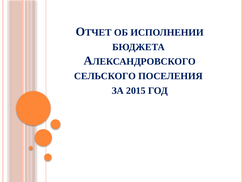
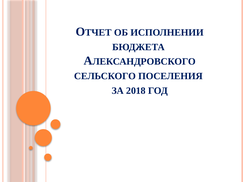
2015: 2015 -> 2018 (136, 91)
